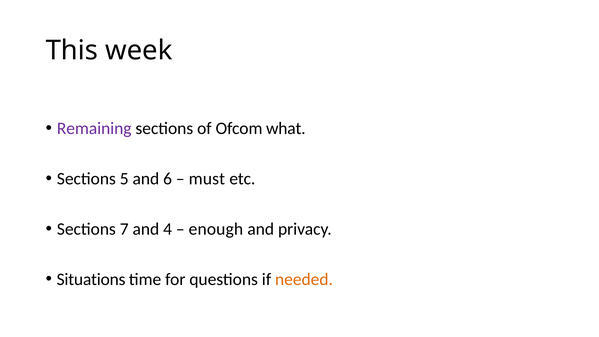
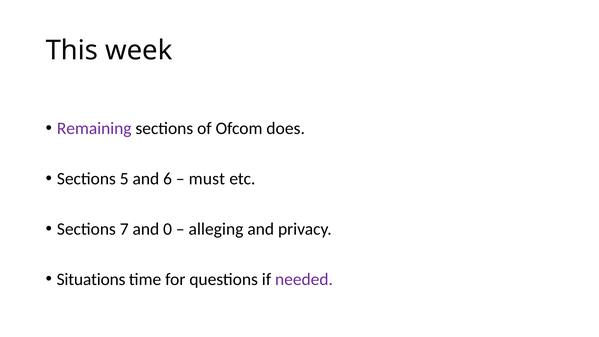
what: what -> does (286, 128)
4: 4 -> 0 (168, 229)
enough: enough -> alleging (216, 229)
needed colour: orange -> purple (304, 279)
